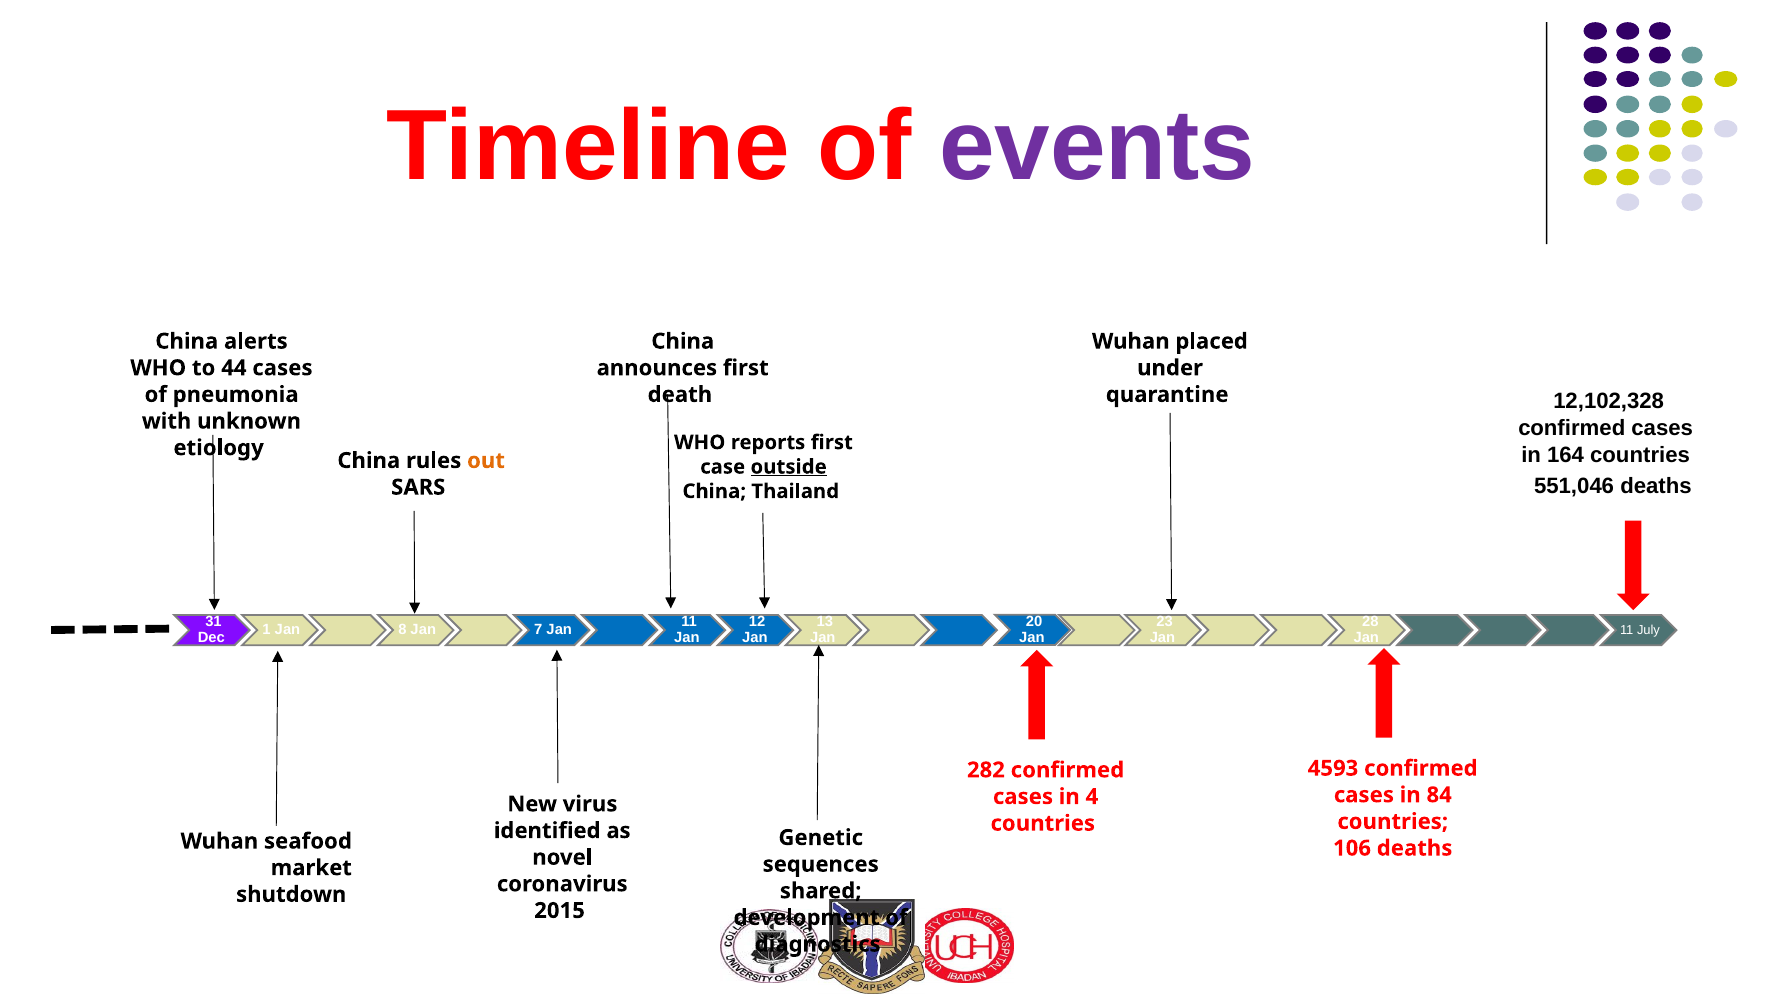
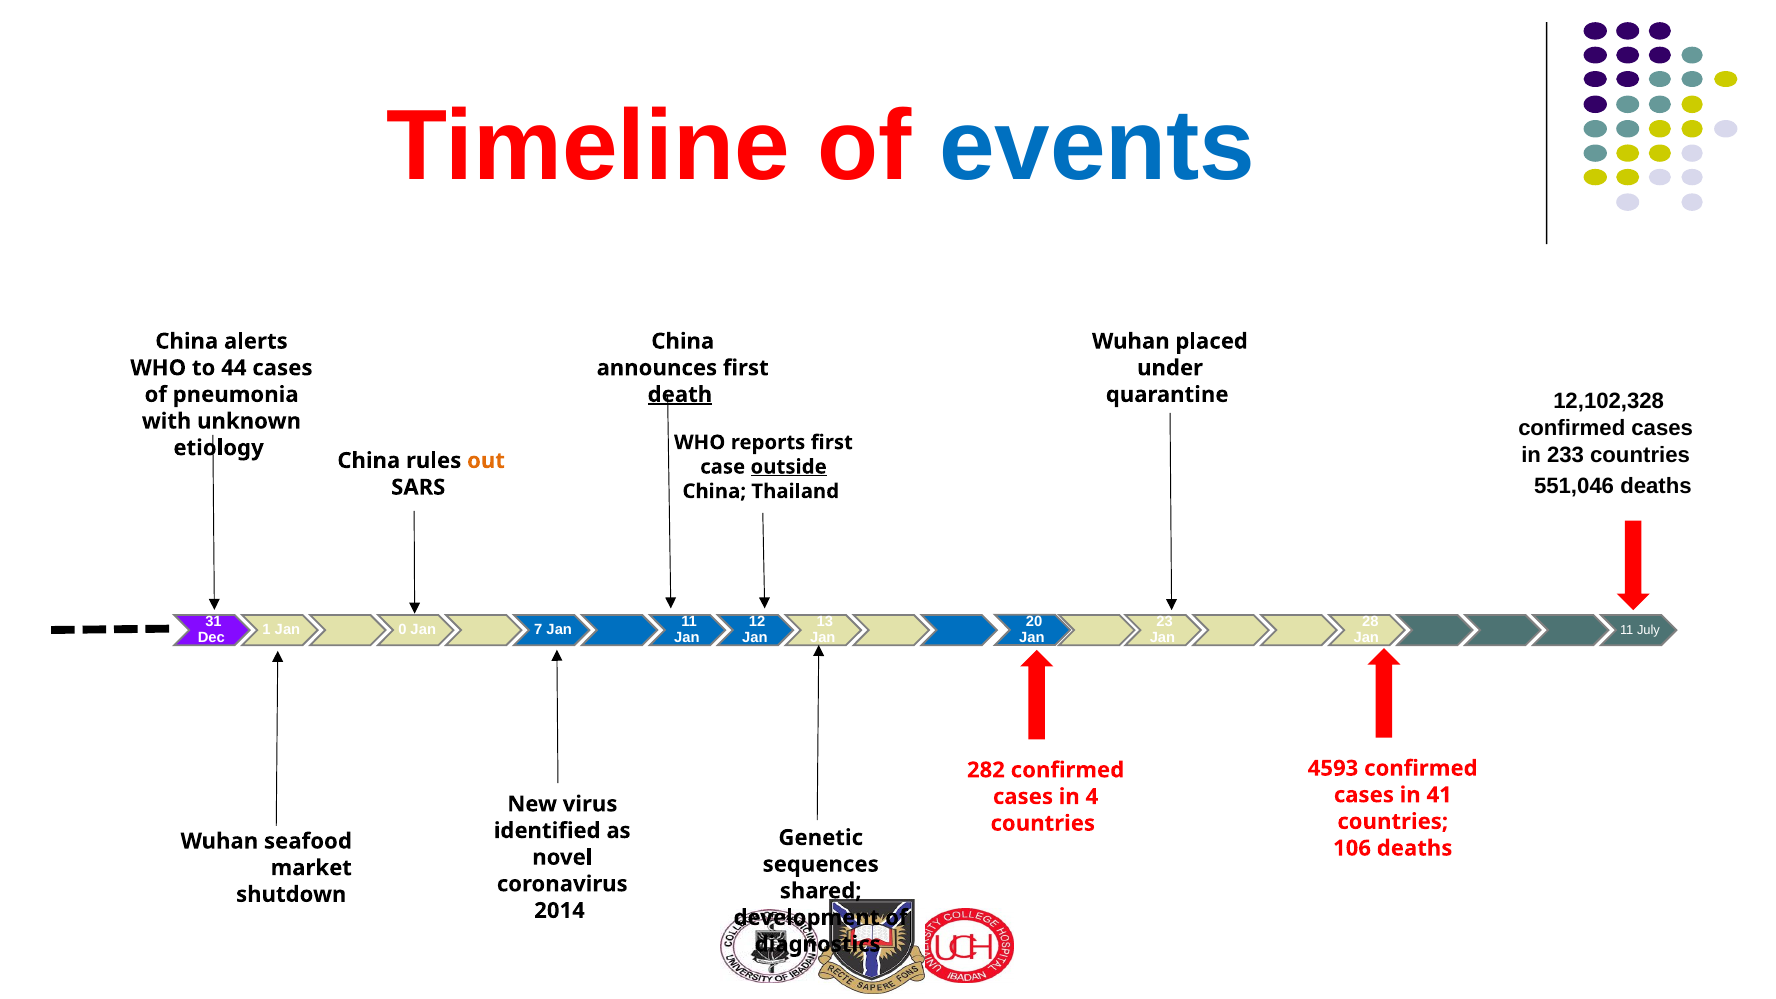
events colour: purple -> blue (1097, 147)
death underline: none -> present (680, 395)
164: 164 -> 233 (1566, 455)
8: 8 -> 0 (402, 630)
84: 84 -> 41 (1439, 795)
2015: 2015 -> 2014 (560, 911)
